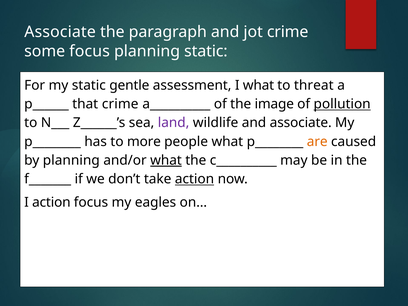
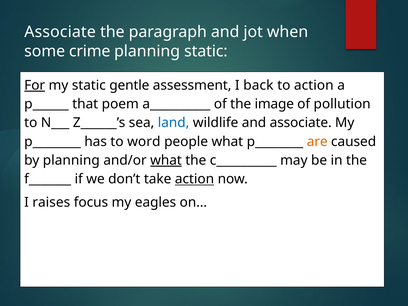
jot crime: crime -> when (288, 32)
some focus: focus -> crime (90, 51)
For underline: none -> present (35, 85)
I what: what -> back (258, 85)
to threat: threat -> action (314, 85)
that crime: crime -> poem (120, 104)
pollution underline: present -> none (342, 104)
land colour: purple -> blue (174, 123)
more: more -> word (144, 142)
I action: action -> raises (51, 202)
